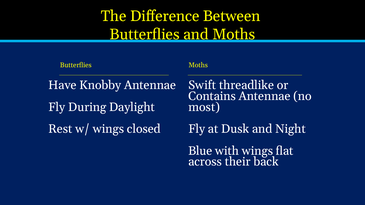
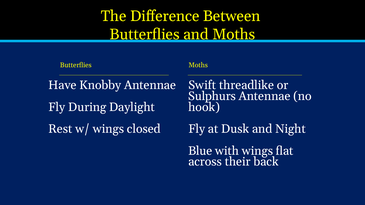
Contains: Contains -> Sulphurs (212, 96)
most: most -> hook (204, 107)
